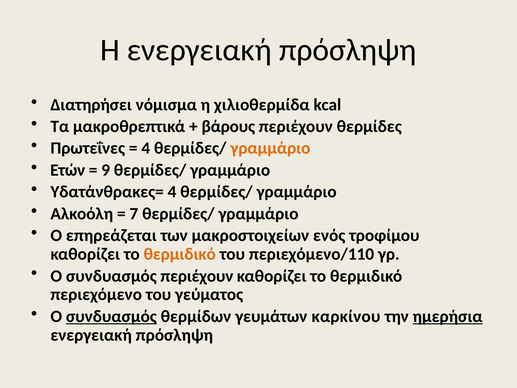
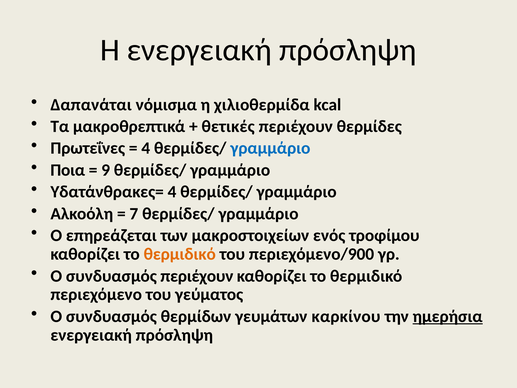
Διατηρήσει: Διατηρήσει -> Δαπανάται (91, 105)
βάρους: βάρους -> θετικές (228, 126)
γραμμάριο colour: orange -> blue (270, 148)
Ετών: Ετών -> Ποια (68, 170)
περιεχόμενο/110: περιεχόμενο/110 -> περιεχόμενο/900 (311, 254)
συνδυασμός underline: present -> none (111, 316)
